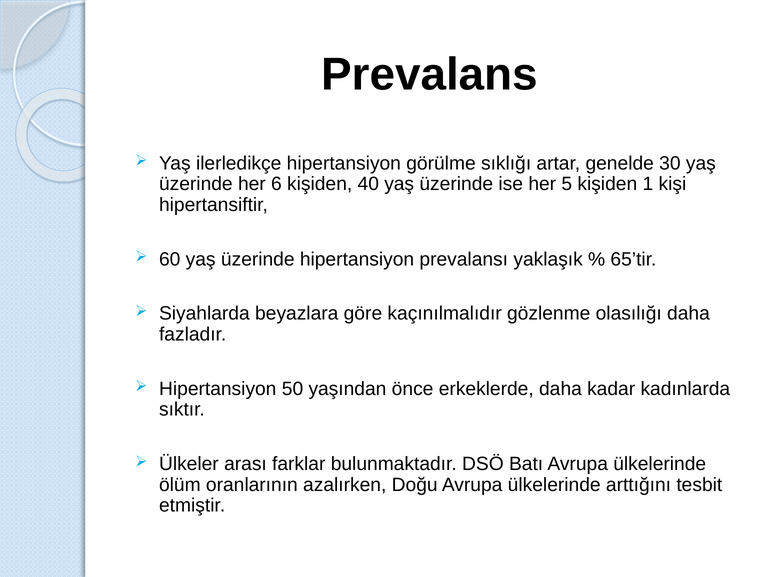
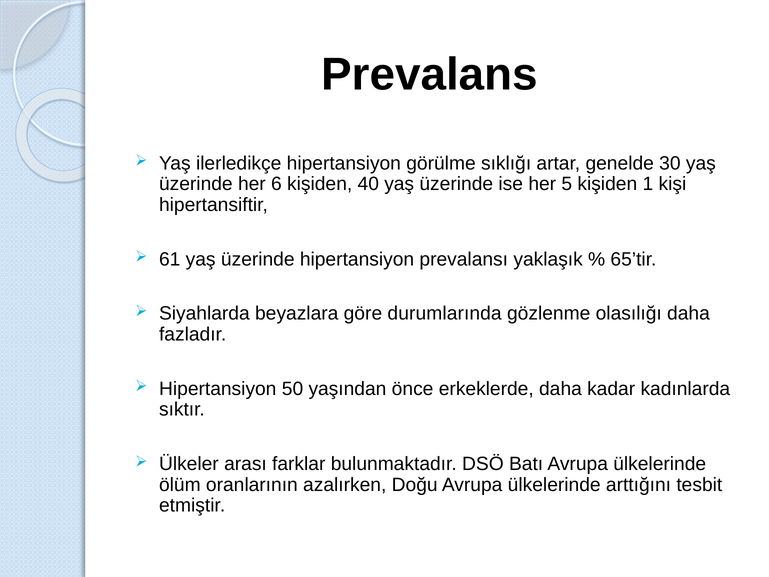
60: 60 -> 61 (170, 259)
kaçınılmalıdır: kaçınılmalıdır -> durumlarında (445, 313)
